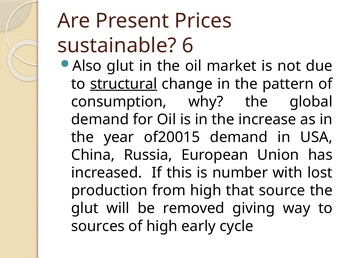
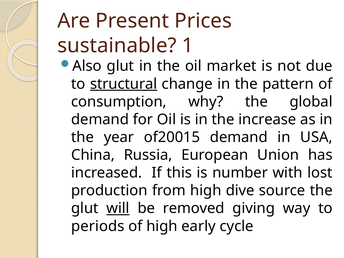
6: 6 -> 1 (188, 46)
that: that -> dive (240, 191)
will underline: none -> present (118, 208)
sources: sources -> periods (98, 226)
